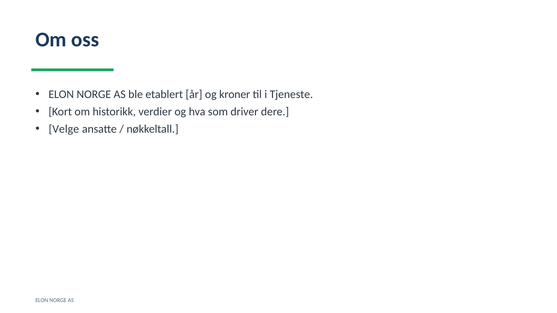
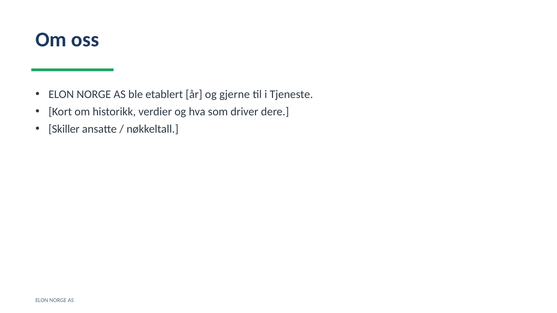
kroner: kroner -> gjerne (235, 94)
Velge: Velge -> Skiller (64, 129)
